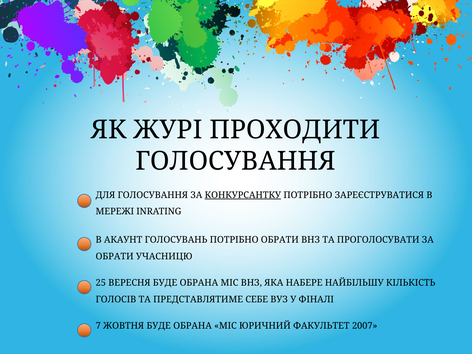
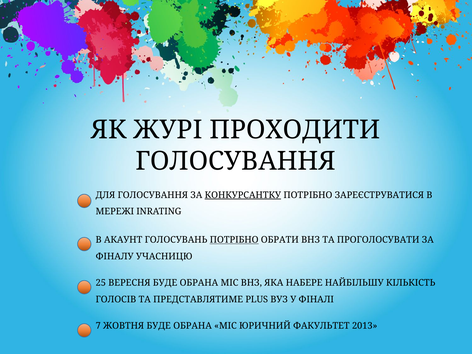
ПОТРІБНО underline: none -> present (234, 240)
ОБРАТИ: ОБРАТИ -> ФІНАЛУ (115, 256)
СЕБЕ: СЕБЕ -> PLUS (257, 299)
2007: 2007 -> 2013 (365, 326)
